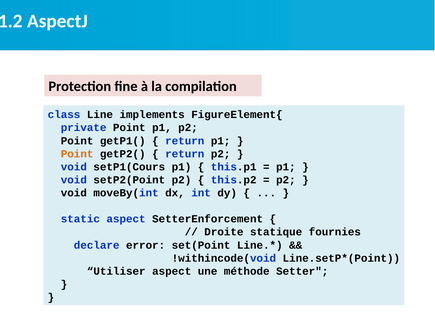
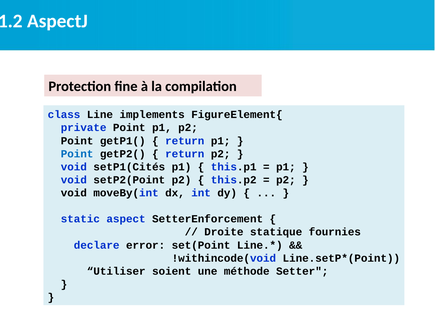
Point colour: orange -> blue (77, 154)
setP1(Cours: setP1(Cours -> setP1(Cités (129, 167)
Utiliser aspect: aspect -> soient (172, 271)
